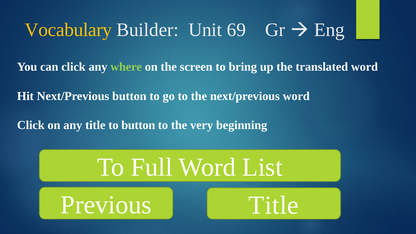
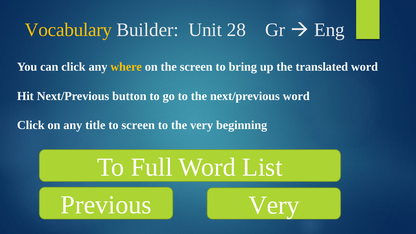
69: 69 -> 28 (236, 30)
where colour: light green -> yellow (126, 67)
to button: button -> screen (138, 125)
Previous Title: Title -> Very (274, 205)
